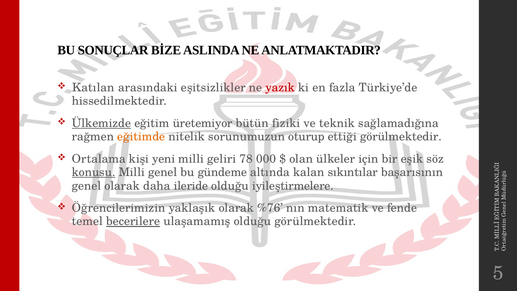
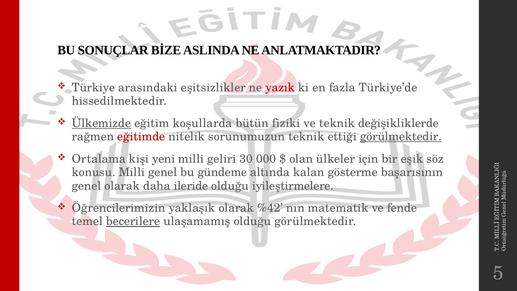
Katılan: Katılan -> Türkiye (93, 87)
üretemiyor: üretemiyor -> koşullarda (203, 123)
sağlamadığına: sağlamadığına -> değişikliklerde (399, 123)
eğitimde colour: orange -> red (141, 137)
sorunumuzun oturup: oturup -> teknik (306, 137)
görülmektedir underline: none -> present (401, 137)
78: 78 -> 30 (246, 159)
konusu underline: present -> none (94, 172)
sıkıntılar: sıkıntılar -> gösterme (353, 172)
%76: %76 -> %42 (270, 208)
